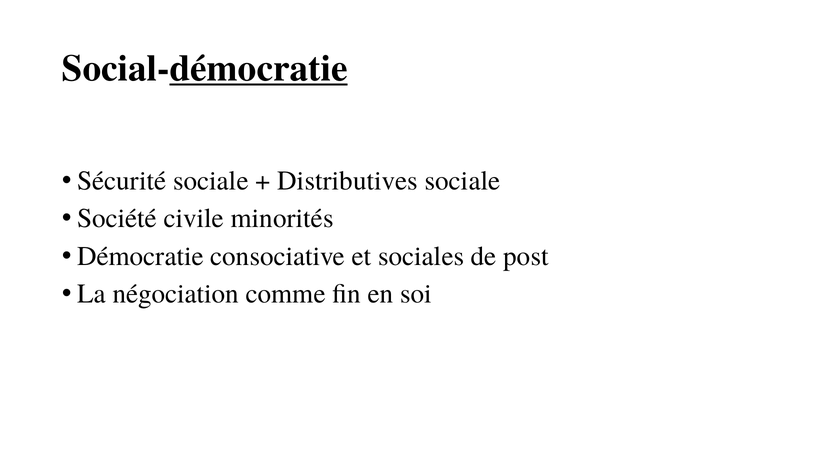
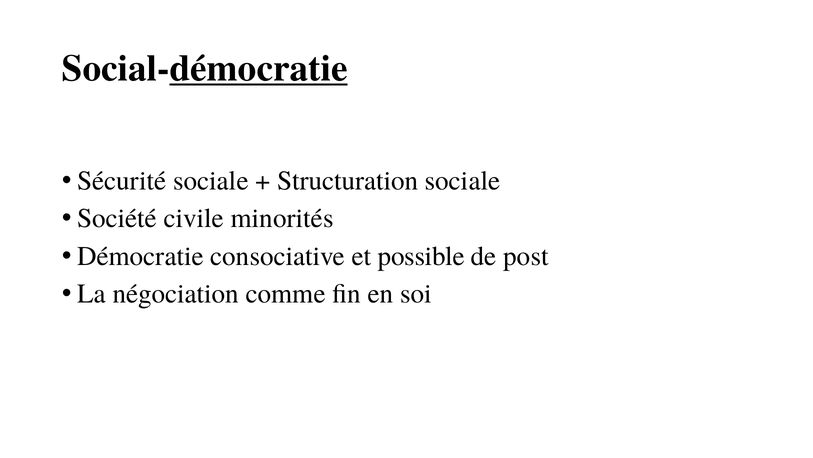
Distributives: Distributives -> Structuration (348, 180)
sociales: sociales -> possible (421, 256)
